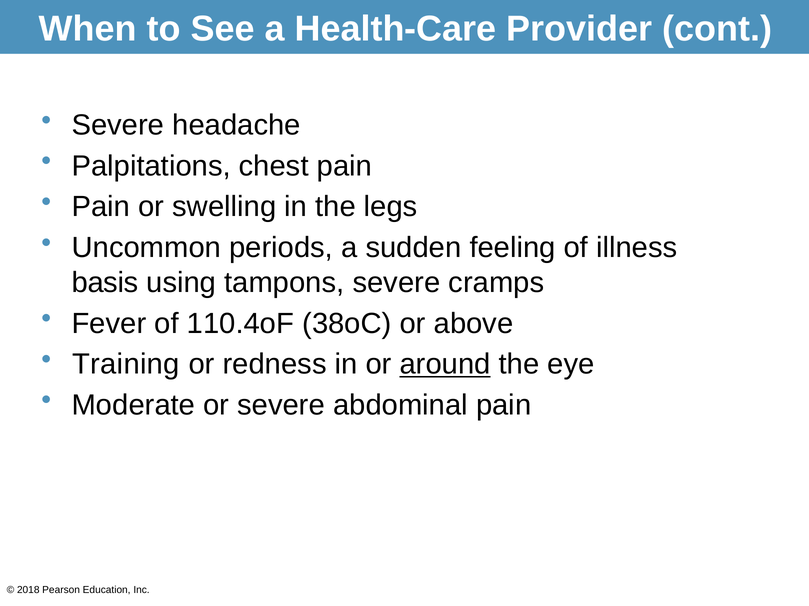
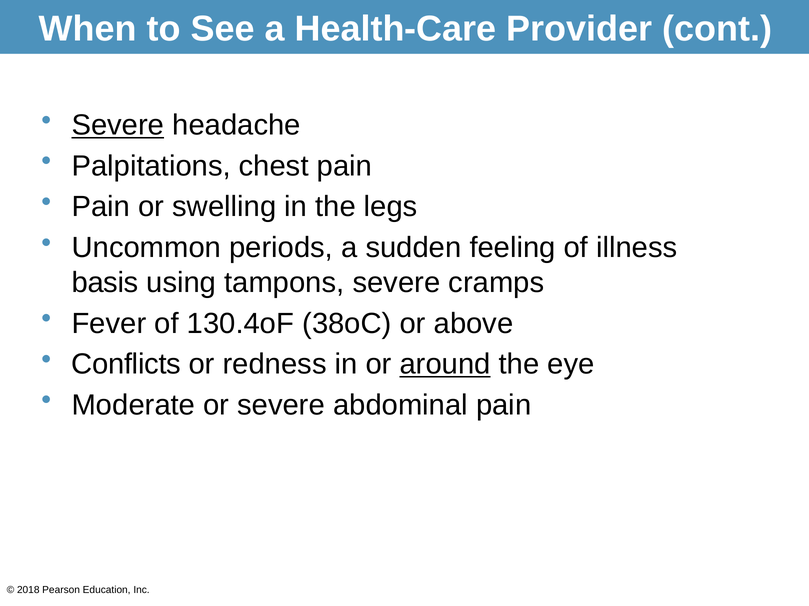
Severe underline: none -> present (118, 125)
110.4oF: 110.4oF -> 130.4oF (240, 324)
Training: Training -> Conflicts (126, 365)
